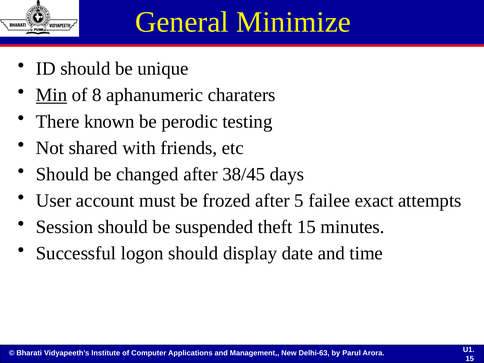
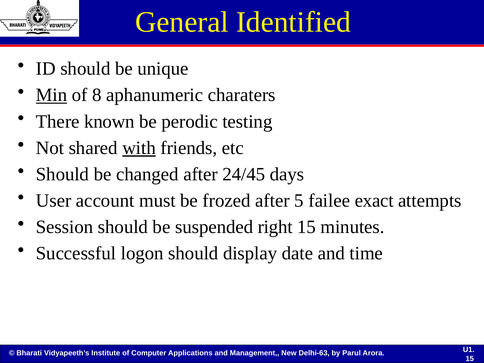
Minimize: Minimize -> Identified (294, 22)
with underline: none -> present (139, 148)
38/45: 38/45 -> 24/45 (244, 174)
theft: theft -> right (275, 227)
